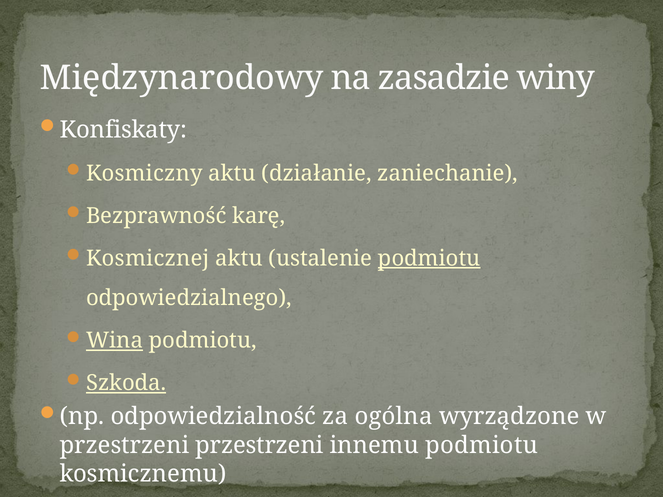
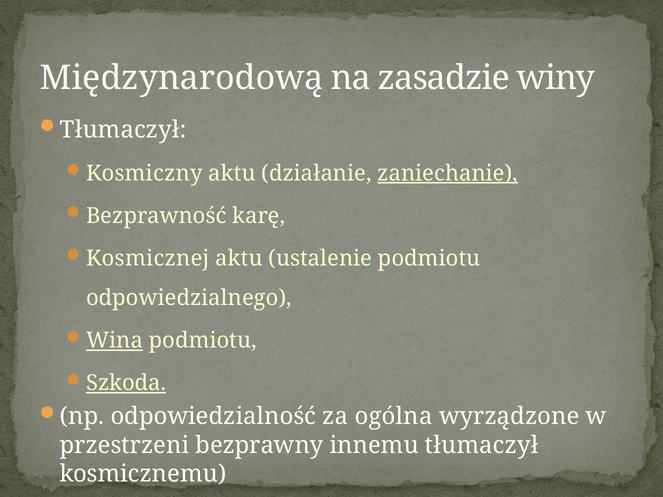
Międzynarodowy: Międzynarodowy -> Międzynarodową (182, 78)
Konfiskaty: Konfiskaty -> Tłumaczył (123, 130)
zaniechanie underline: none -> present (448, 173)
podmiotu underline: present -> none (429, 258)
przestrzeni przestrzeni: przestrzeni -> bezprawny (259, 445)
innemu podmiotu: podmiotu -> tłumaczył (482, 445)
